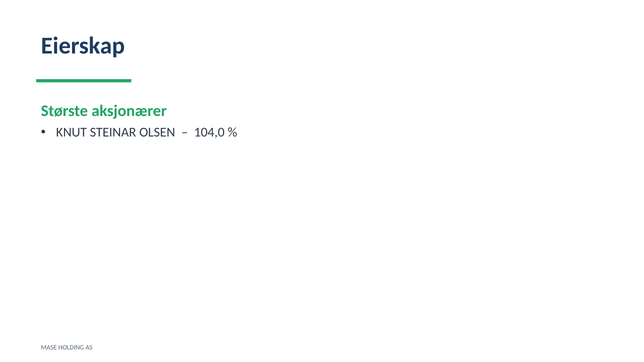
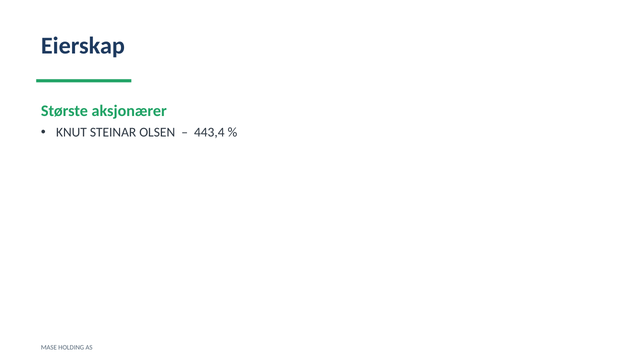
104,0: 104,0 -> 443,4 (209, 132)
